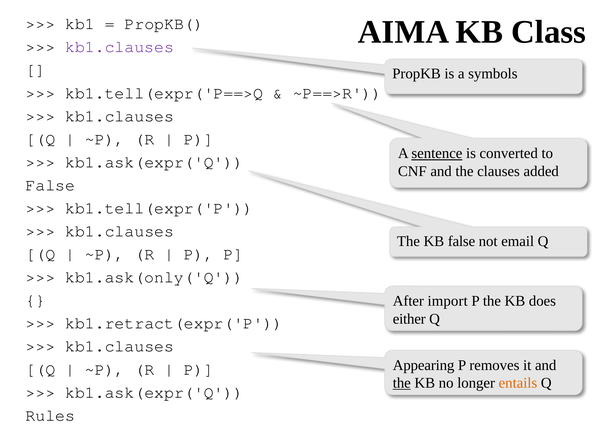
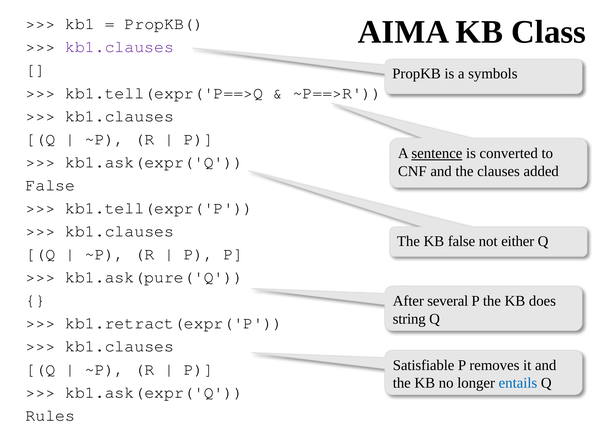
email: email -> either (518, 241)
kb1.ask(only('Q: kb1.ask(only('Q -> kb1.ask(pure('Q (154, 277)
import: import -> several (448, 301)
either: either -> string (409, 319)
Appearing: Appearing -> Satisfiable (424, 365)
the underline: present -> none (402, 383)
entails colour: orange -> blue (518, 383)
